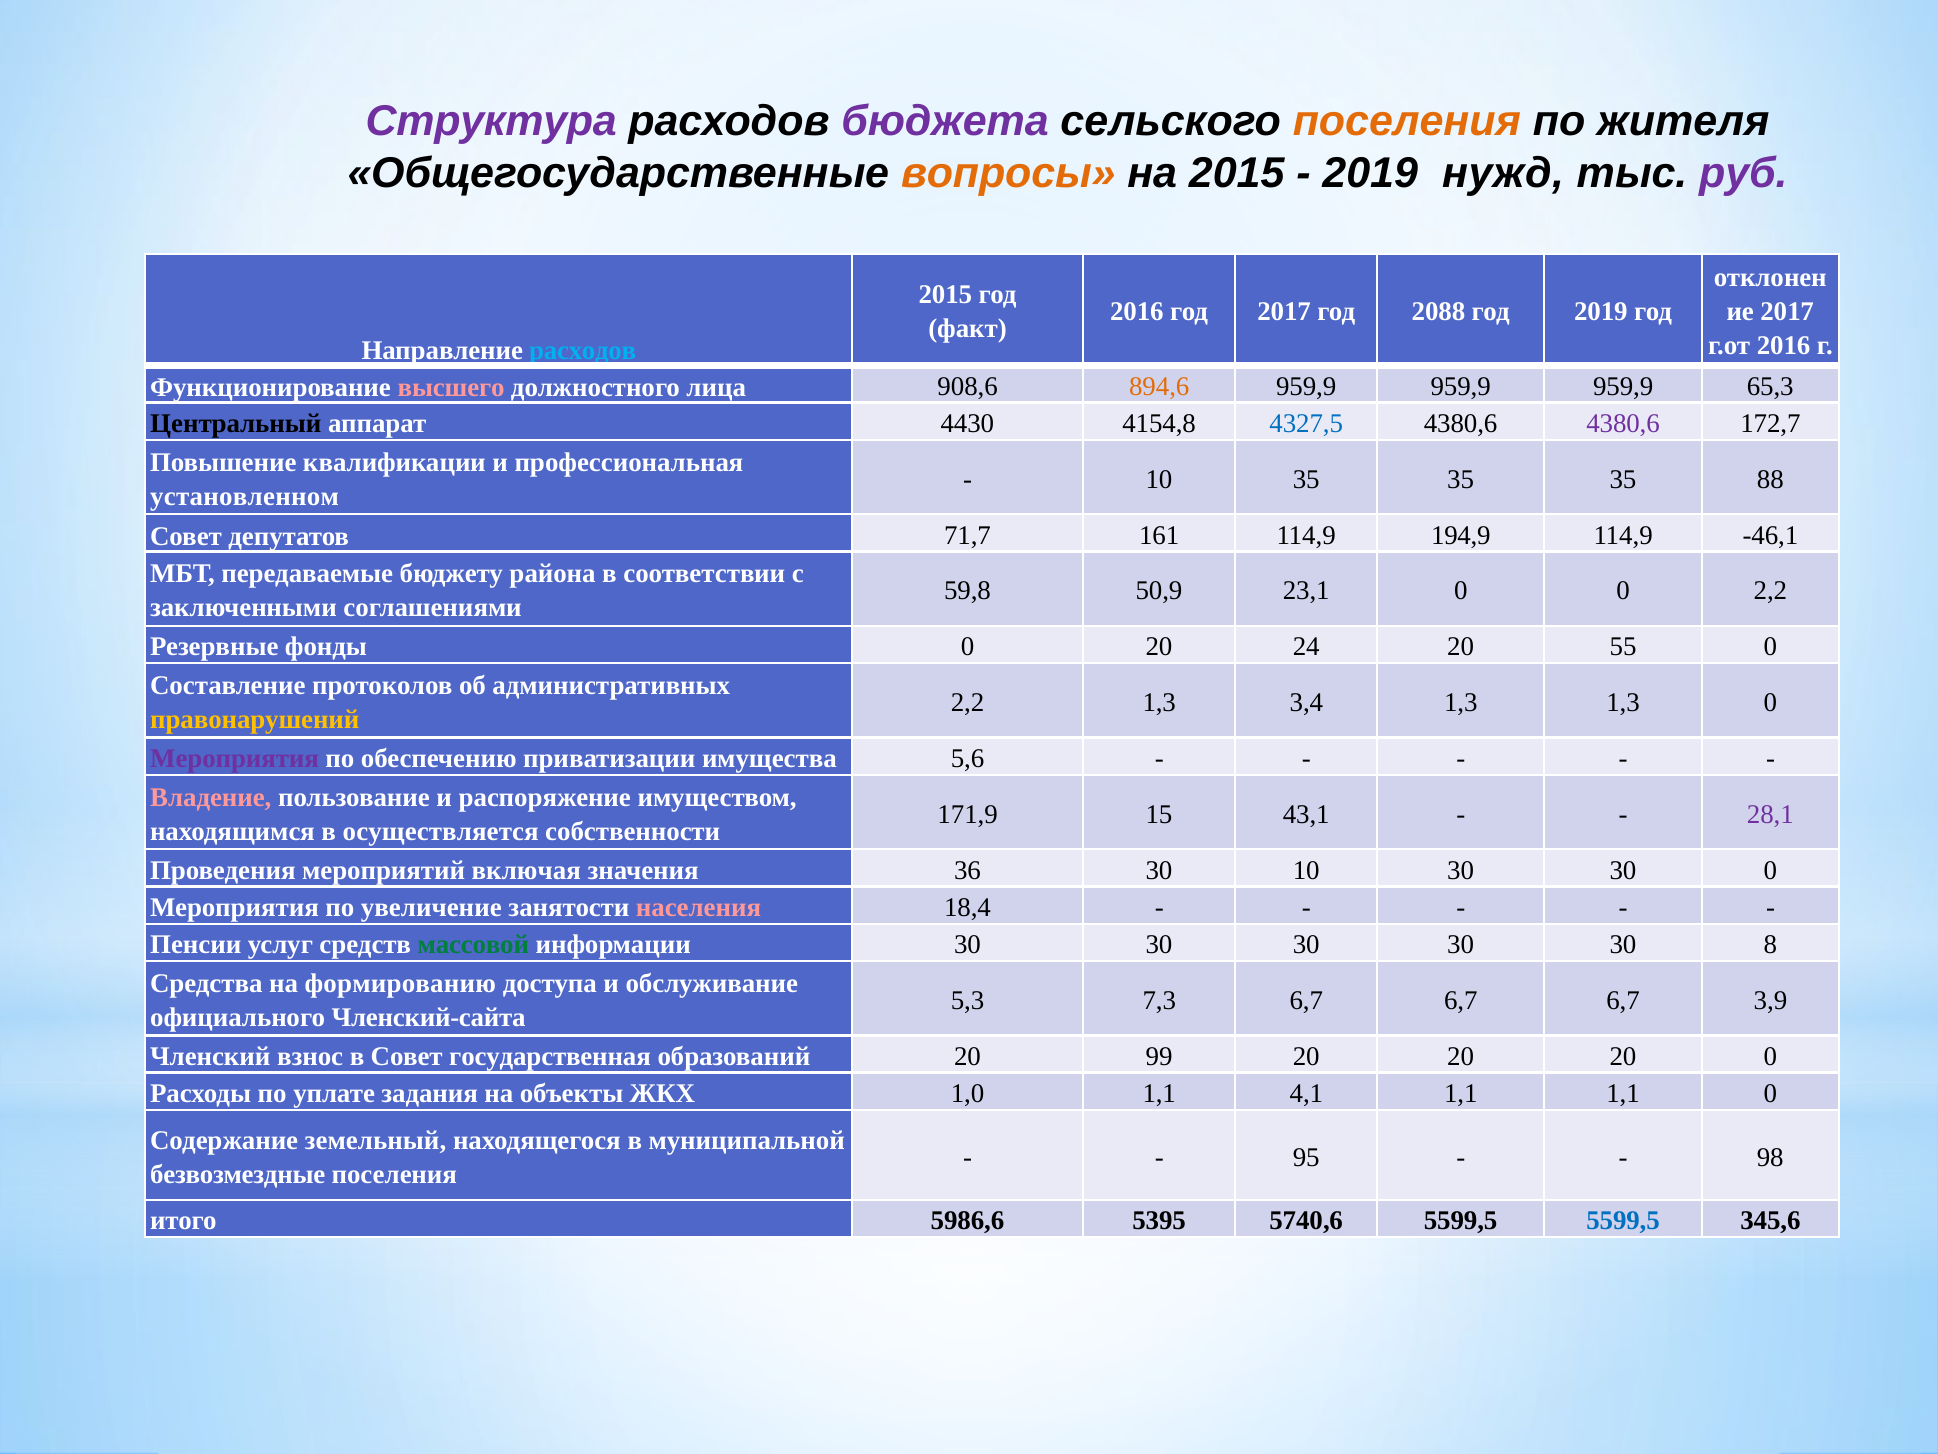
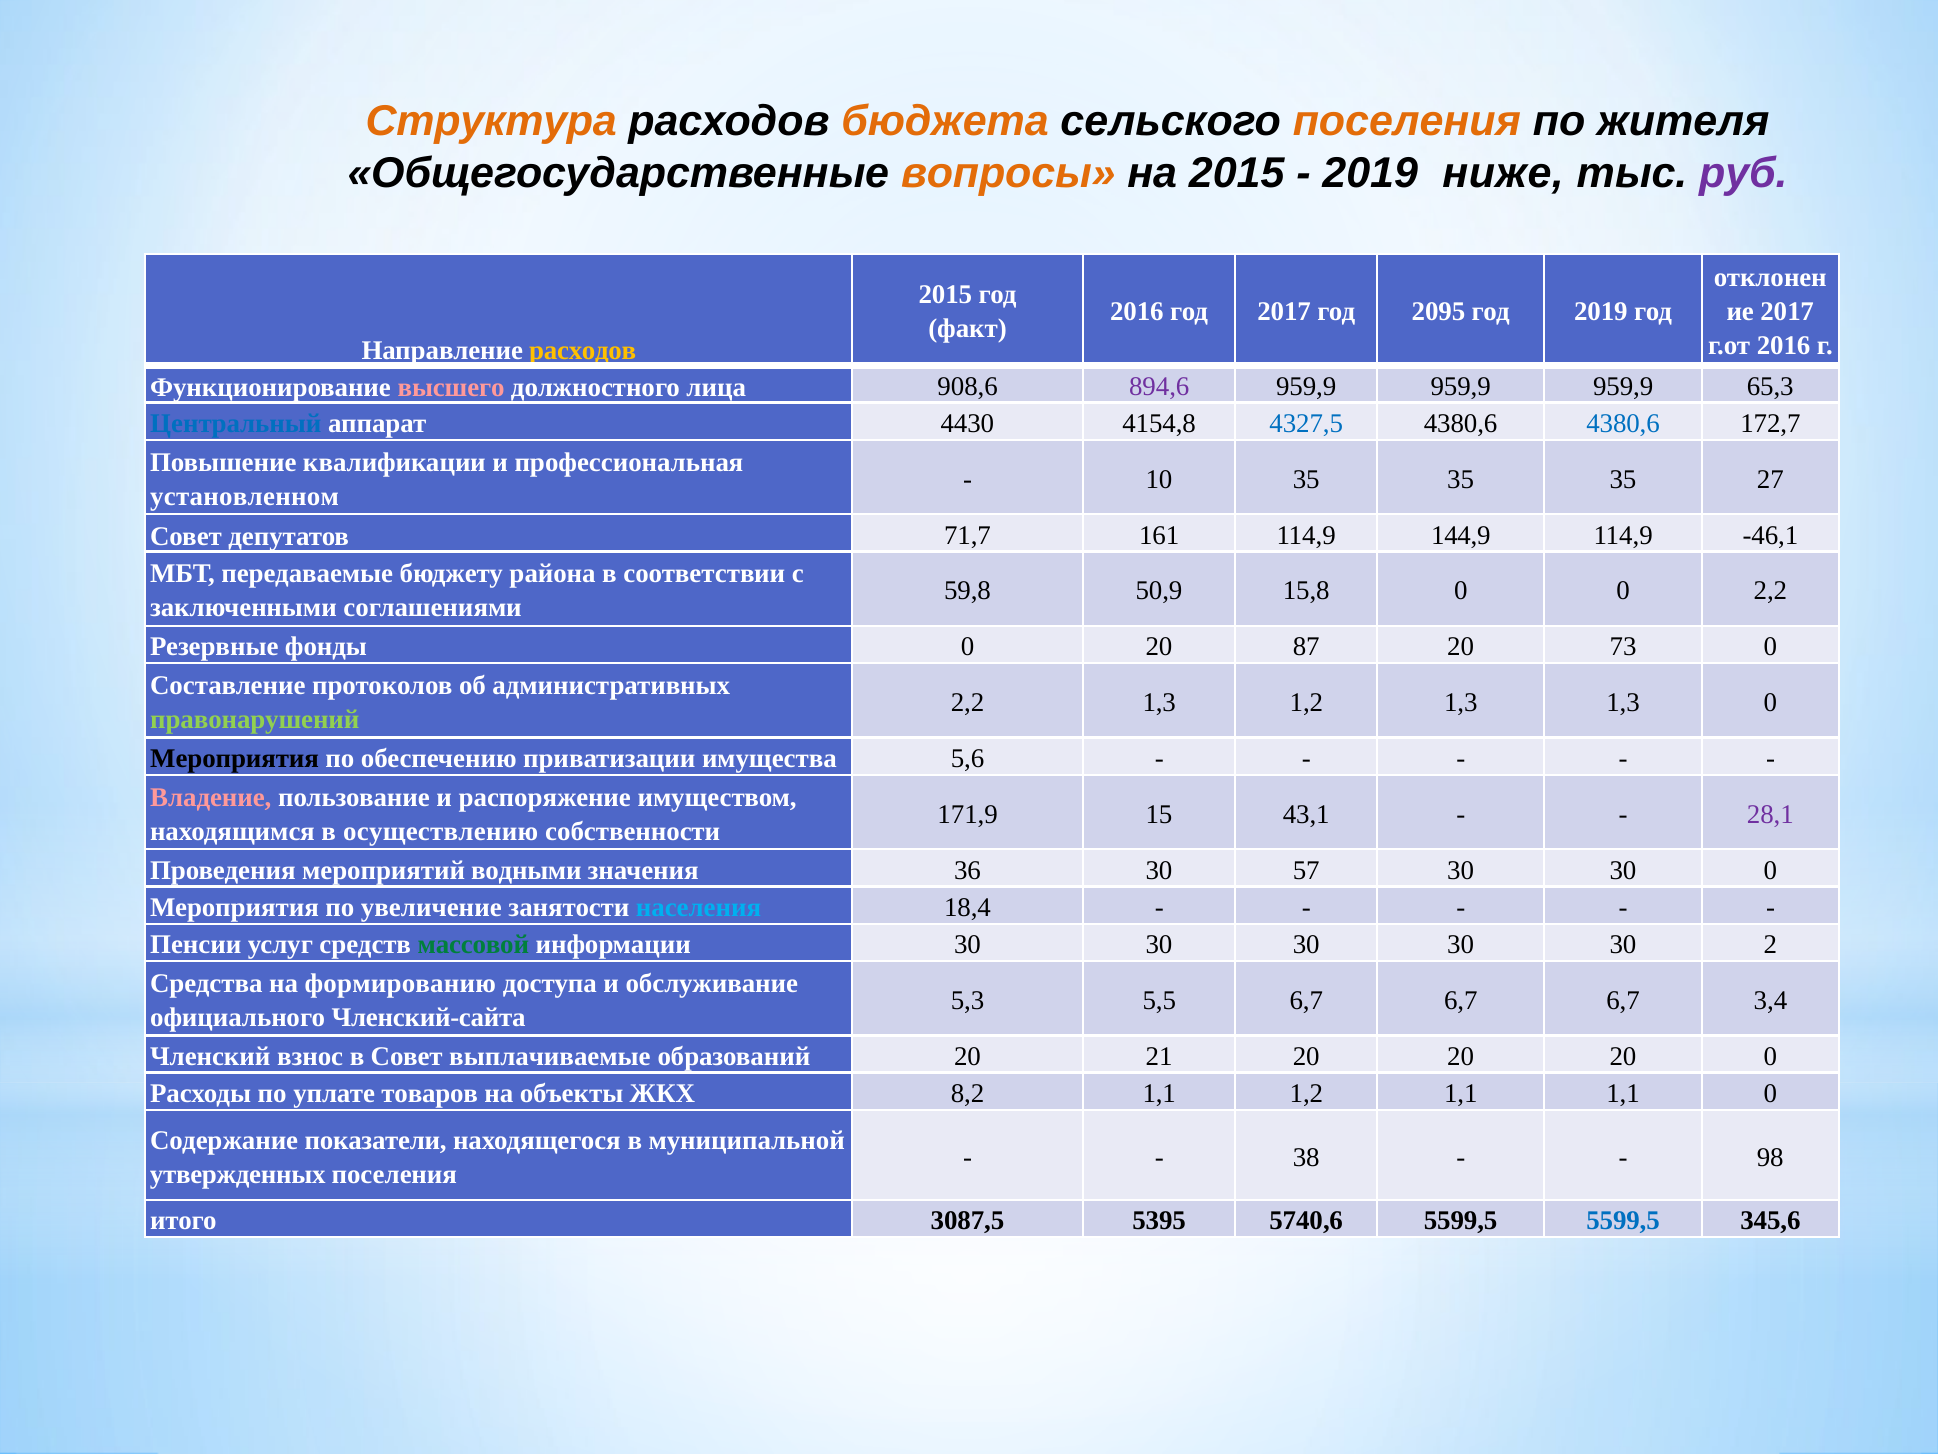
Структура colour: purple -> orange (491, 122)
бюджета colour: purple -> orange (945, 122)
нужд: нужд -> ниже (1503, 173)
2088: 2088 -> 2095 (1438, 312)
расходов colour: light blue -> yellow (583, 350)
894,6 colour: orange -> purple (1159, 386)
Центральный colour: black -> blue (236, 423)
4380,6 colour: purple -> blue (1623, 423)
88: 88 -> 27 (1770, 479)
194,9: 194,9 -> 144,9 (1461, 535)
23,1: 23,1 -> 15,8 (1306, 591)
24: 24 -> 87 (1306, 647)
55: 55 -> 73 (1623, 647)
1,3 3,4: 3,4 -> 1,2 (1306, 702)
правонарушений colour: yellow -> light green (255, 719)
Мероприятия colour: purple -> black (235, 758)
осуществляется: осуществляется -> осуществлению (441, 831)
включая: включая -> водными (526, 870)
30 10: 10 -> 57 (1306, 870)
населения colour: pink -> light blue (699, 907)
8: 8 -> 2 (1770, 944)
7,3: 7,3 -> 5,5 (1159, 1000)
3,9: 3,9 -> 3,4 (1770, 1000)
государственная: государственная -> выплачиваемые (550, 1056)
99: 99 -> 21 (1159, 1056)
задания: задания -> товаров (430, 1093)
1,0: 1,0 -> 8,2 (968, 1093)
1,1 4,1: 4,1 -> 1,2 (1306, 1093)
земельный: земельный -> показатели (376, 1140)
95: 95 -> 38 (1306, 1157)
безвозмездные: безвозмездные -> утвержденных (238, 1174)
5986,6: 5986,6 -> 3087,5 (967, 1221)
